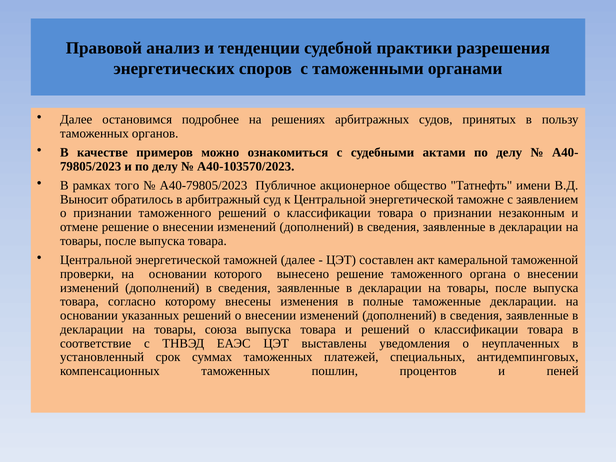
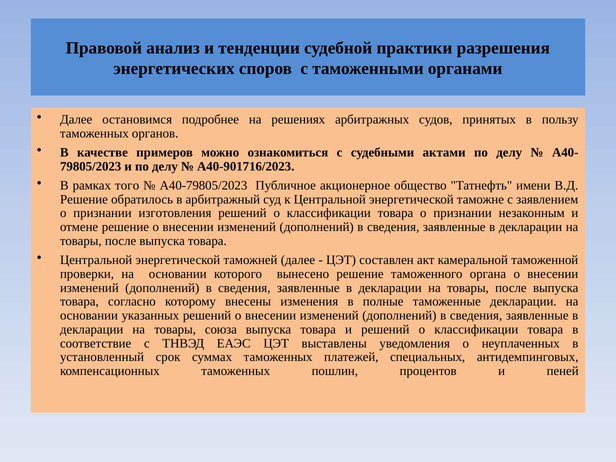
А40-103570/2023: А40-103570/2023 -> А40-901716/2023 (246, 166)
Выносит: Выносит -> Решение (84, 199)
признании таможенного: таможенного -> изготовления (175, 213)
